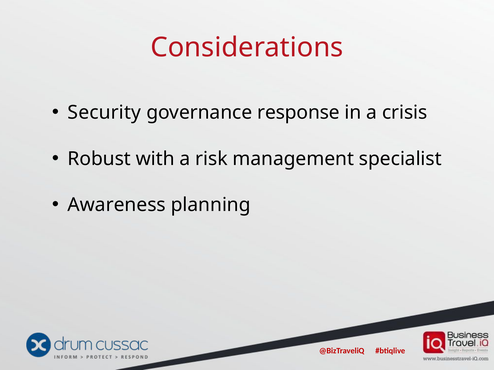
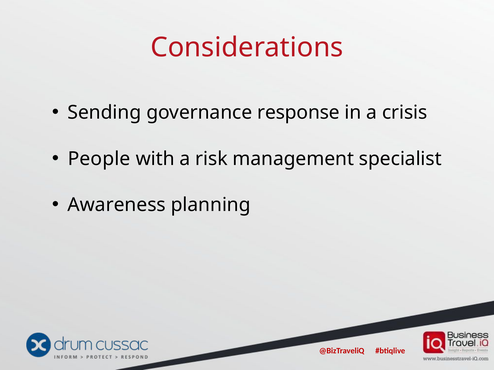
Security: Security -> Sending (104, 113)
Robust: Robust -> People (99, 159)
